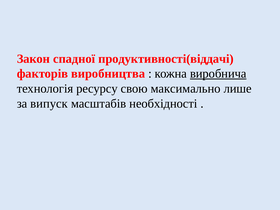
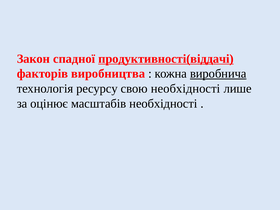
продуктивності(віддачі underline: none -> present (166, 59)
свою максимально: максимально -> необхідності (186, 89)
випуск: випуск -> оцінює (49, 104)
